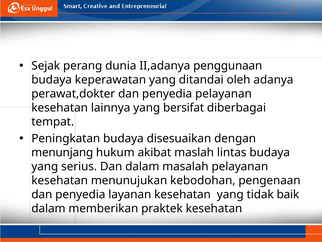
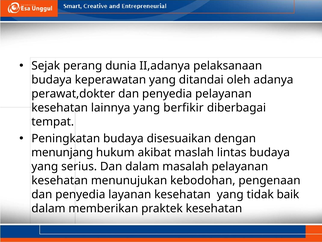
penggunaan: penggunaan -> pelaksanaan (228, 66)
bersifat: bersifat -> berfikir (183, 108)
